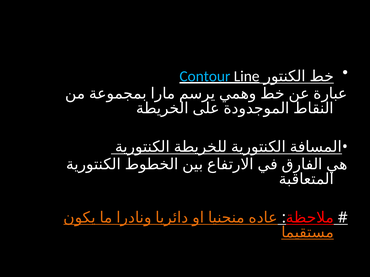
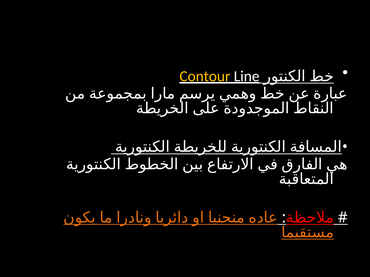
Contour colour: light blue -> yellow (205, 76)
